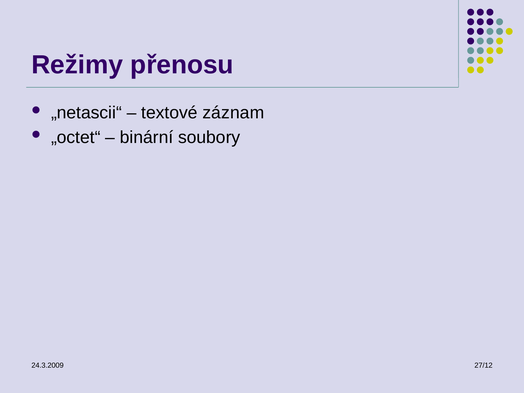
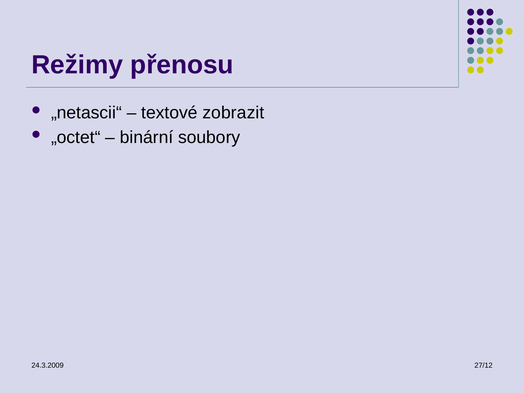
záznam: záznam -> zobrazit (233, 113)
